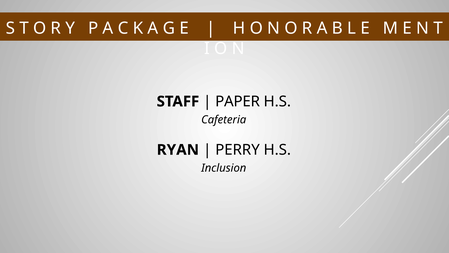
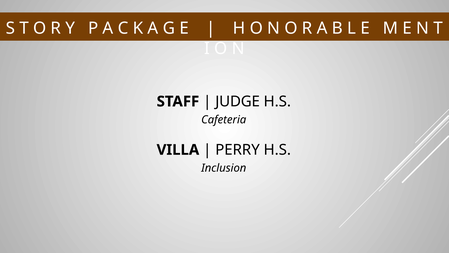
PAPER: PAPER -> JUDGE (238, 101)
RYAN: RYAN -> VILLA (178, 150)
